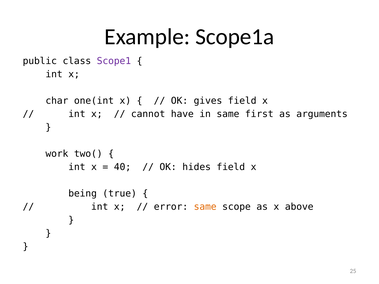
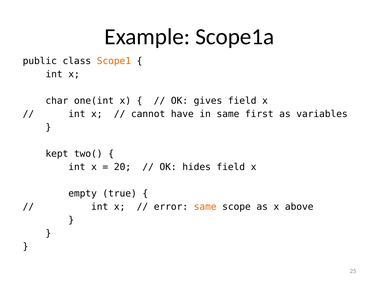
Scope1 colour: purple -> orange (114, 61)
arguments: arguments -> variables (322, 114)
work: work -> kept (57, 154)
40: 40 -> 20 (122, 167)
being: being -> empty (83, 194)
